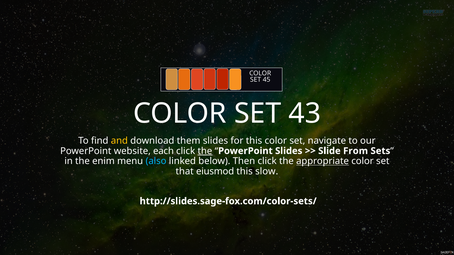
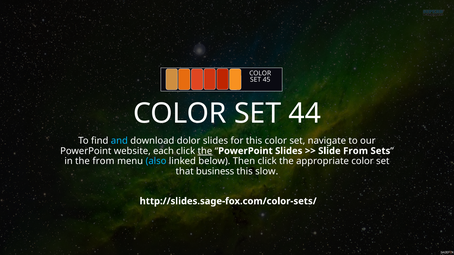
43: 43 -> 44 (305, 113)
and colour: yellow -> light blue (119, 141)
them: them -> dolor (189, 141)
the enim: enim -> from (103, 161)
appropriate underline: present -> none (323, 161)
eiusmod: eiusmod -> business (215, 172)
